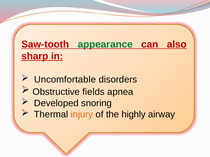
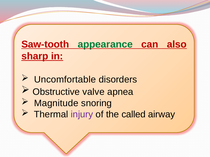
fields: fields -> valve (94, 92)
Developed: Developed -> Magnitude (56, 104)
injury colour: orange -> purple (82, 115)
highly: highly -> called (134, 115)
